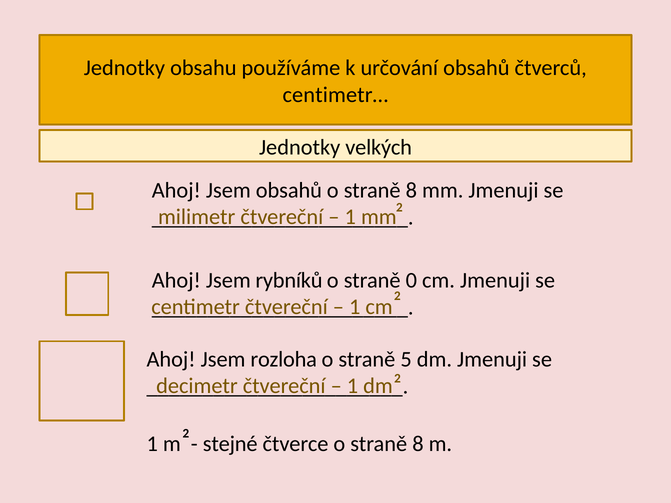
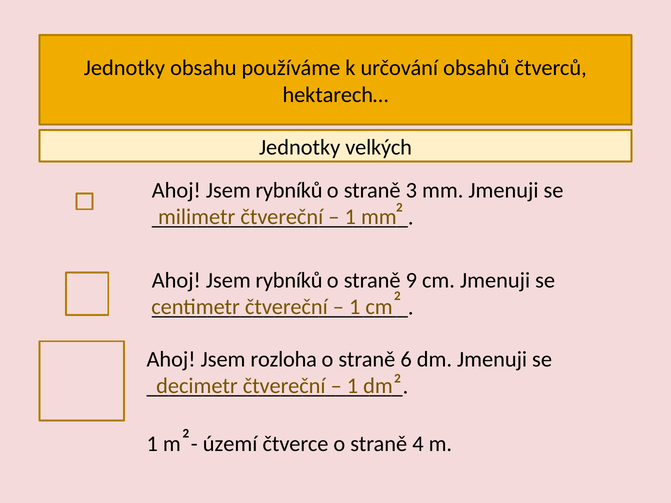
centimetr…: centimetr… -> hektarech… (335, 95)
obsahů: obsahů -> rybníků (289, 191)
8: 8 -> 3 (411, 191)
0: 0 -> 9 (411, 280)
5: 5 -> 6 (406, 360)
stejné: stejné -> území (230, 444)
čtverce o straně 8: 8 -> 4 (418, 444)
